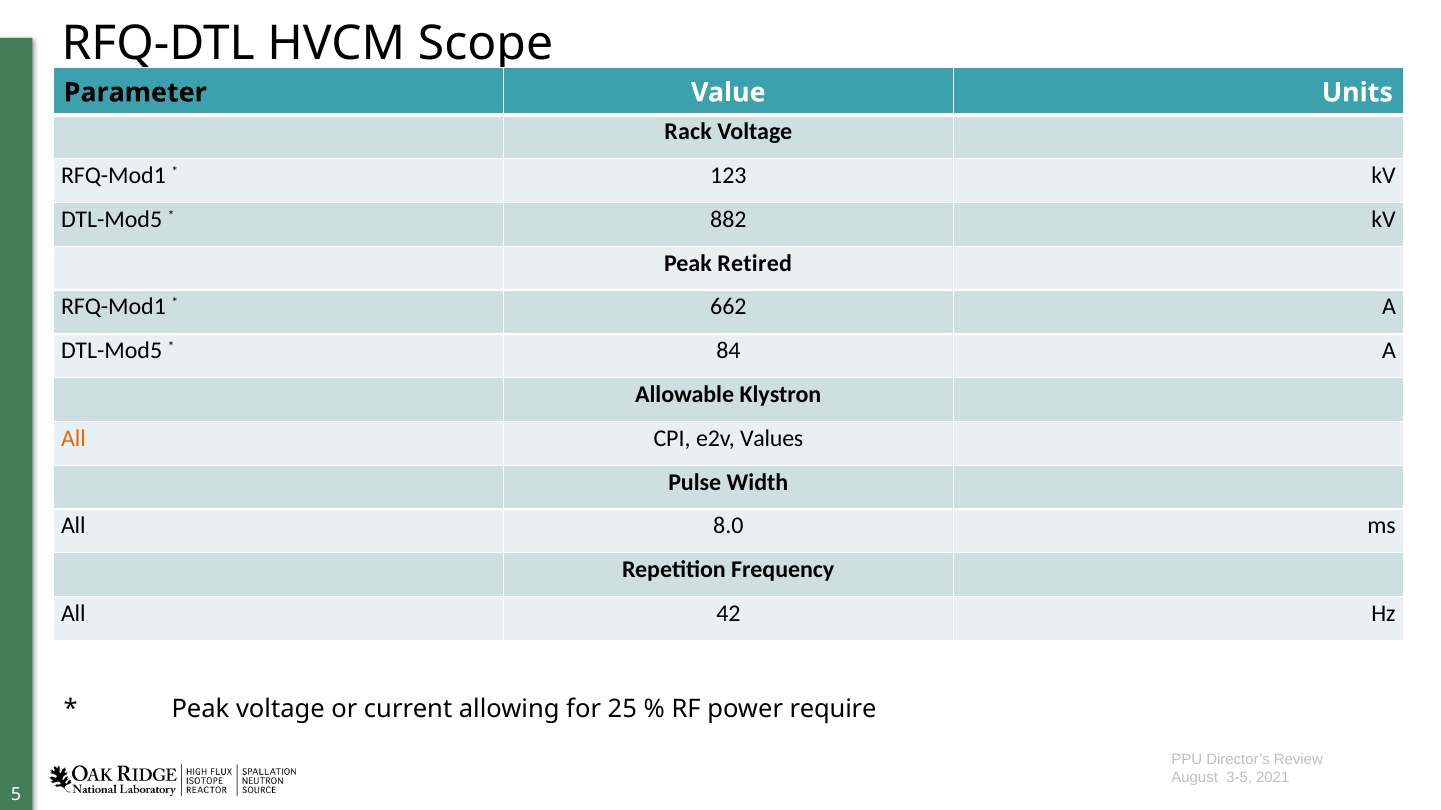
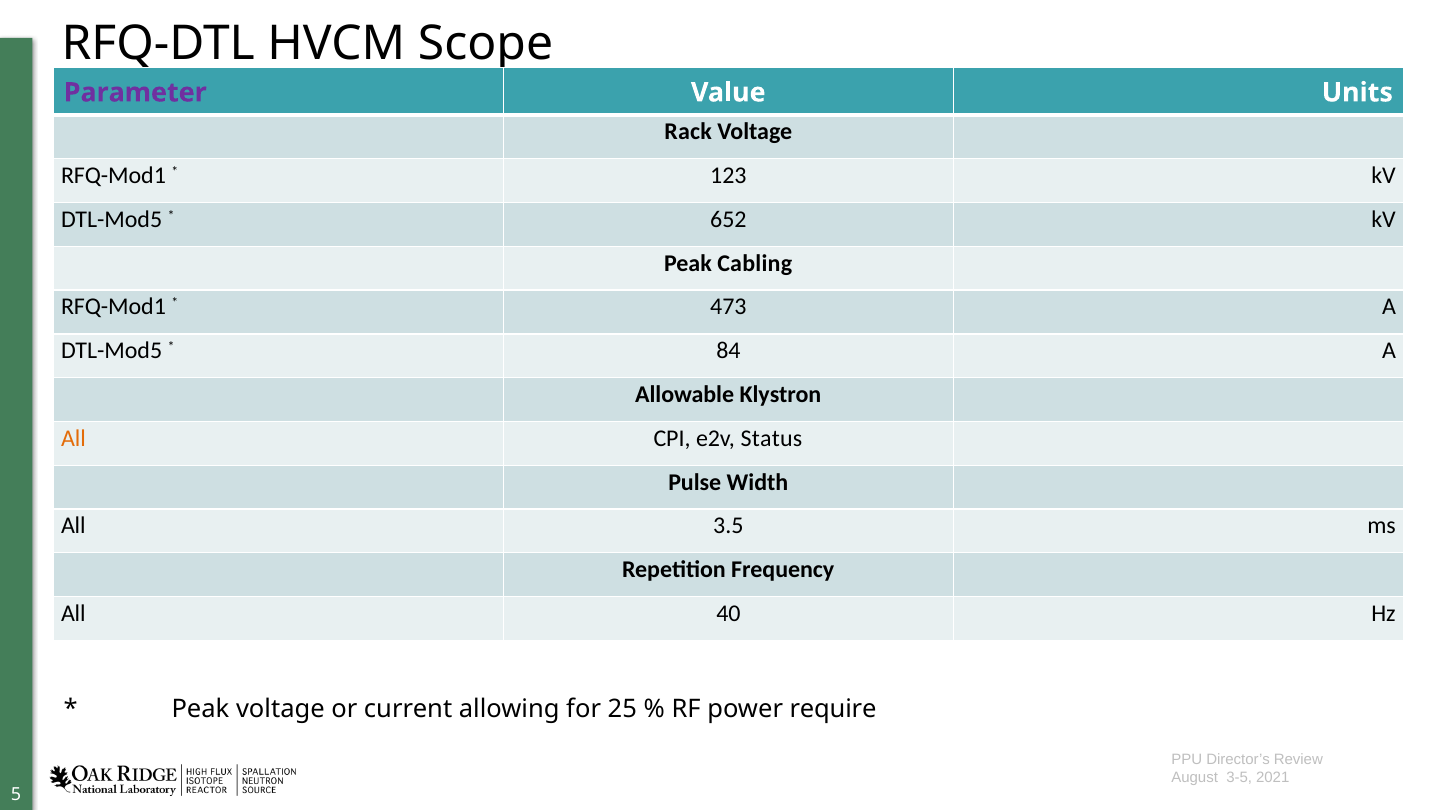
Parameter colour: black -> purple (135, 93)
882: 882 -> 652 (728, 220)
Retired: Retired -> Cabling (755, 263)
662: 662 -> 473 (728, 307)
Values: Values -> Status (771, 439)
8.0: 8.0 -> 3.5 (728, 526)
42: 42 -> 40 (728, 614)
